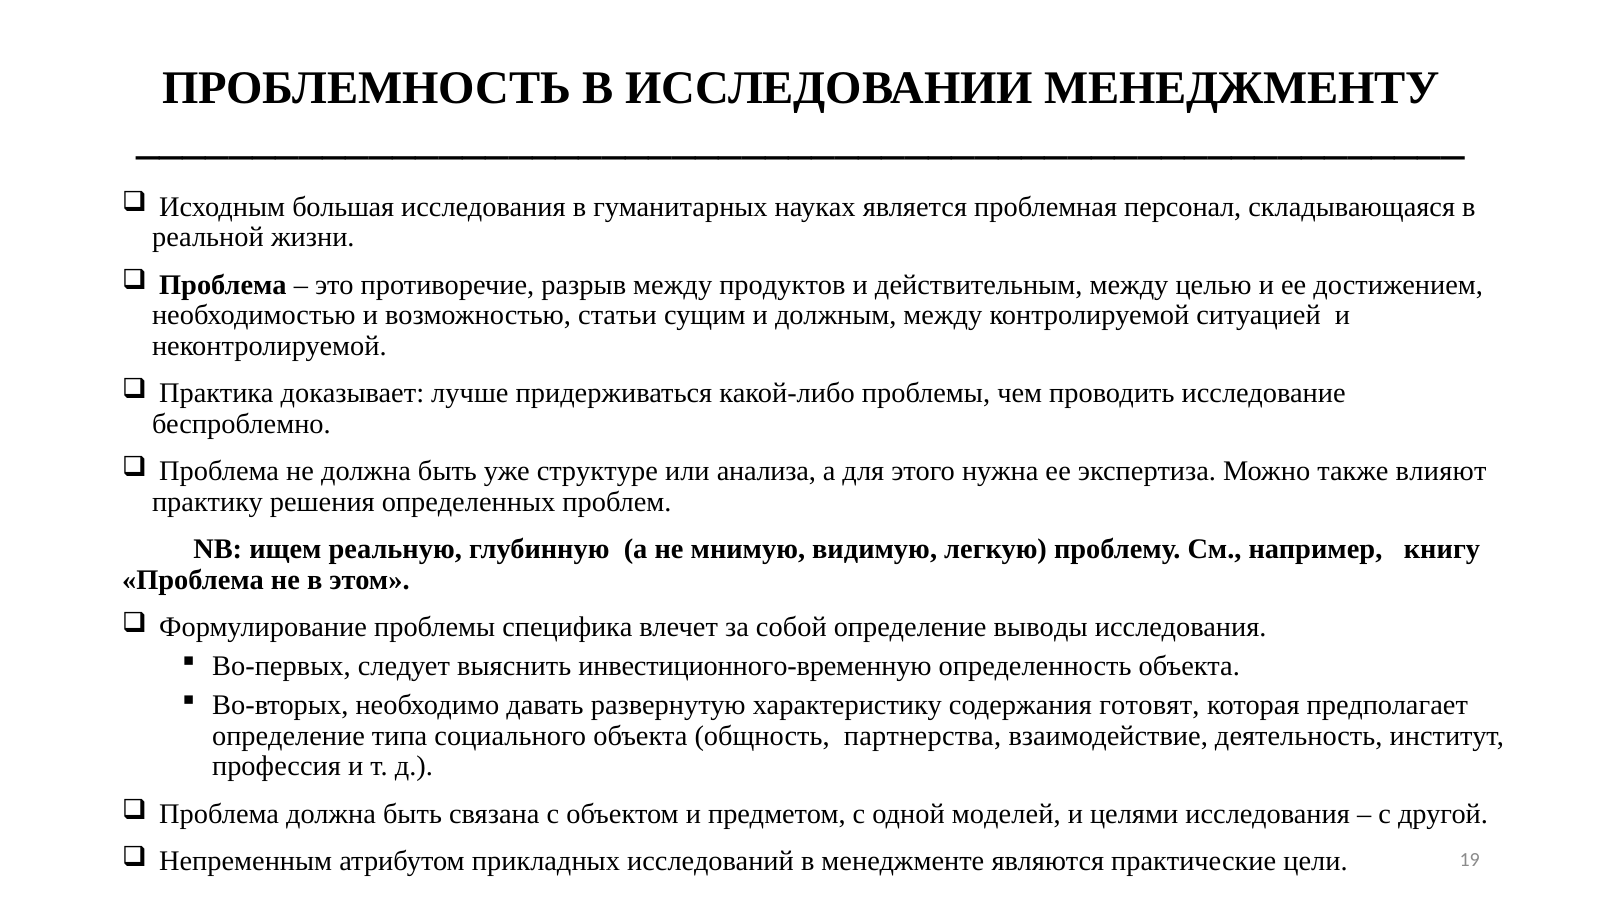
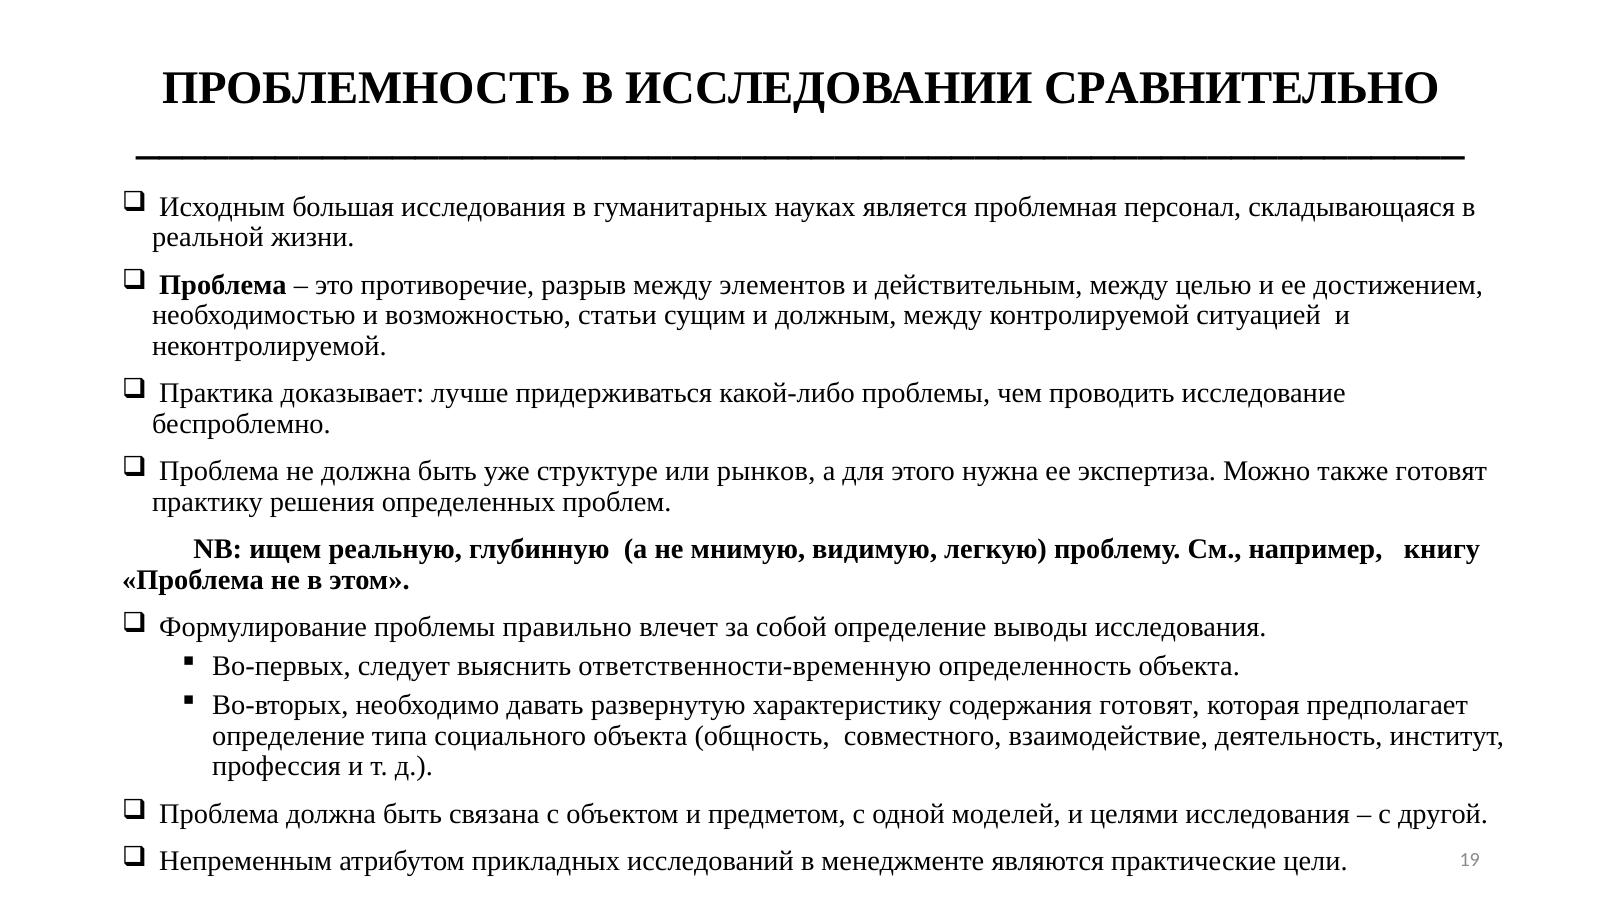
МЕНЕДЖМЕНТУ: МЕНЕДЖМЕНТУ -> СРАВНИТЕЛЬНО (1242, 88)
продуктов: продуктов -> элементов (782, 285)
анализа: анализа -> рынков (766, 471)
также влияют: влияют -> готовят (1441, 471)
специфика: специфика -> правильно (567, 627)
инвестиционного-временную: инвестиционного-временную -> ответственности-временную (755, 666)
партнерства: партнерства -> совместного (923, 736)
